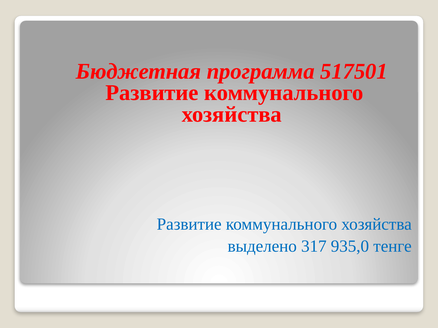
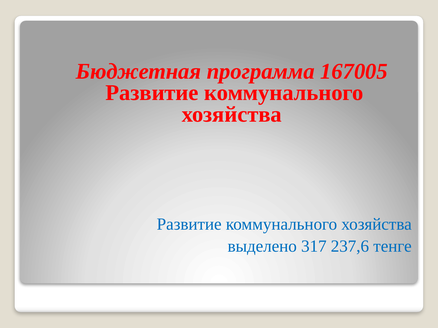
517501: 517501 -> 167005 (354, 71)
935,0: 935,0 -> 237,6 (350, 247)
